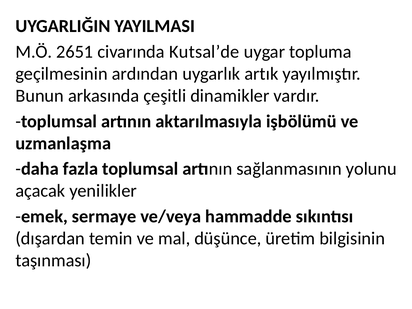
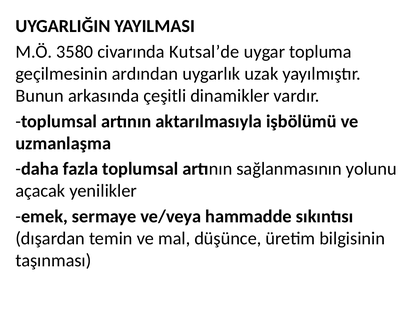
2651: 2651 -> 3580 (75, 52)
artık: artık -> uzak (261, 74)
